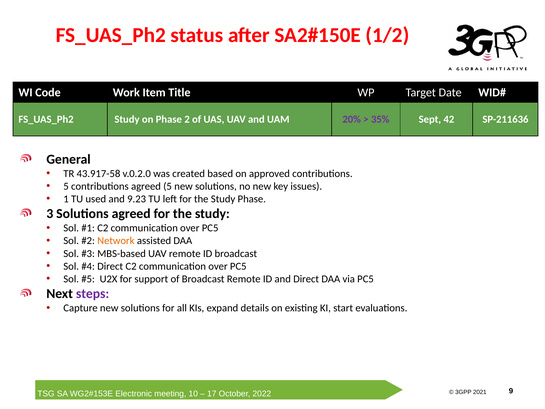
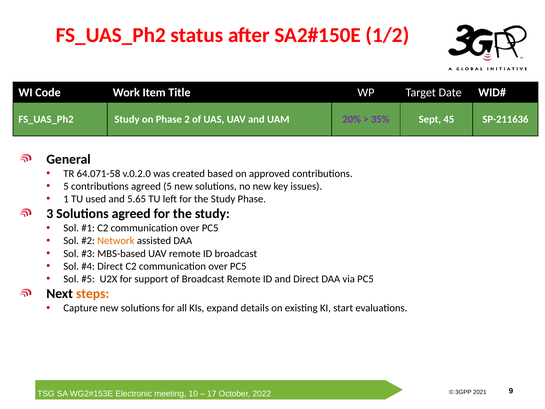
42: 42 -> 45 (449, 119)
43.917-58: 43.917-58 -> 64.071-58 (98, 173)
9.23: 9.23 -> 5.65 (137, 199)
steps colour: purple -> orange (93, 294)
